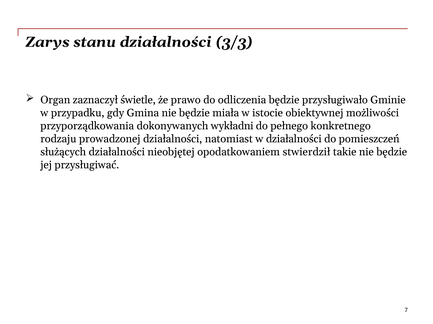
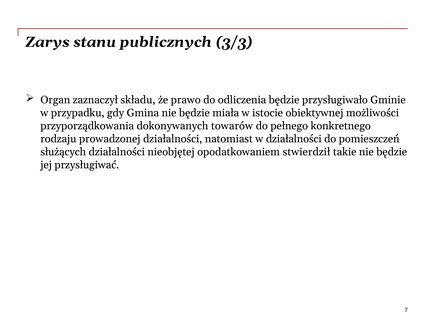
stanu działalności: działalności -> publicznych (166, 42)
świetle: świetle -> składu (138, 100)
wykładni: wykładni -> towarów (232, 126)
